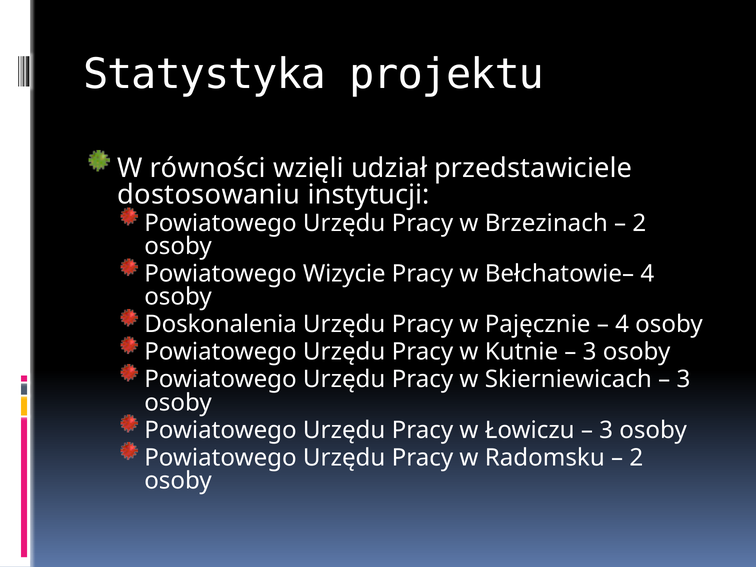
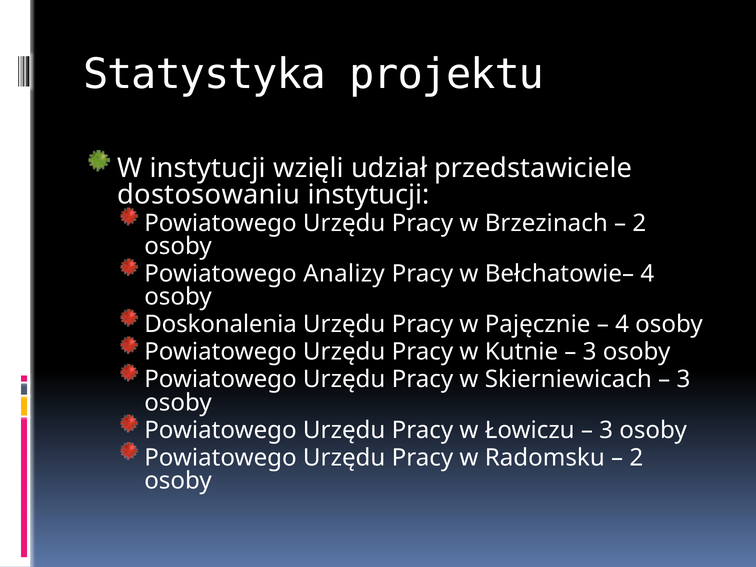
W równości: równości -> instytucji (208, 168)
Wizycie: Wizycie -> Analizy (344, 274)
